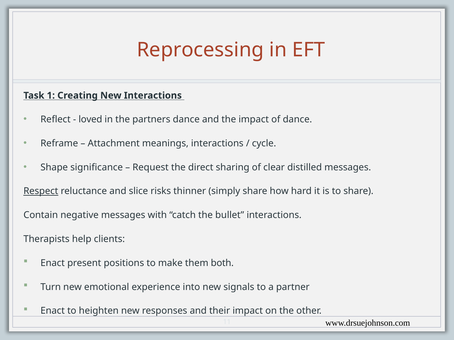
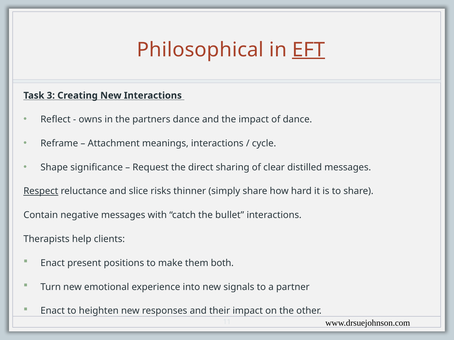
Reprocessing: Reprocessing -> Philosophical (200, 50)
EFT underline: none -> present (309, 50)
1: 1 -> 3 (51, 96)
loved: loved -> owns (90, 120)
